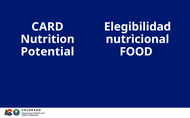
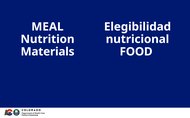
CARD: CARD -> MEAL (47, 27)
Potential: Potential -> Materials (48, 52)
